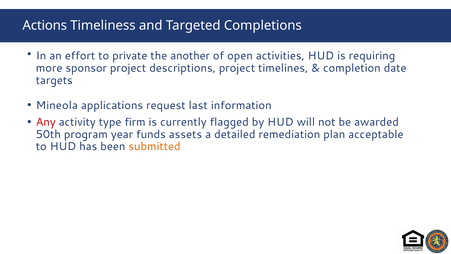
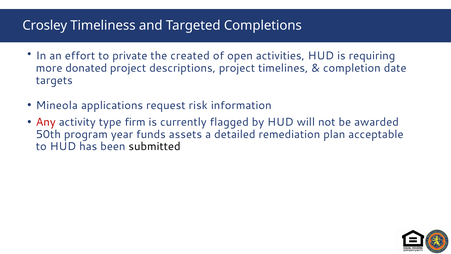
Actions: Actions -> Crosley (45, 26)
another: another -> created (190, 56)
sponsor: sponsor -> donated (86, 68)
last: last -> risk (198, 105)
submitted colour: orange -> black (155, 146)
